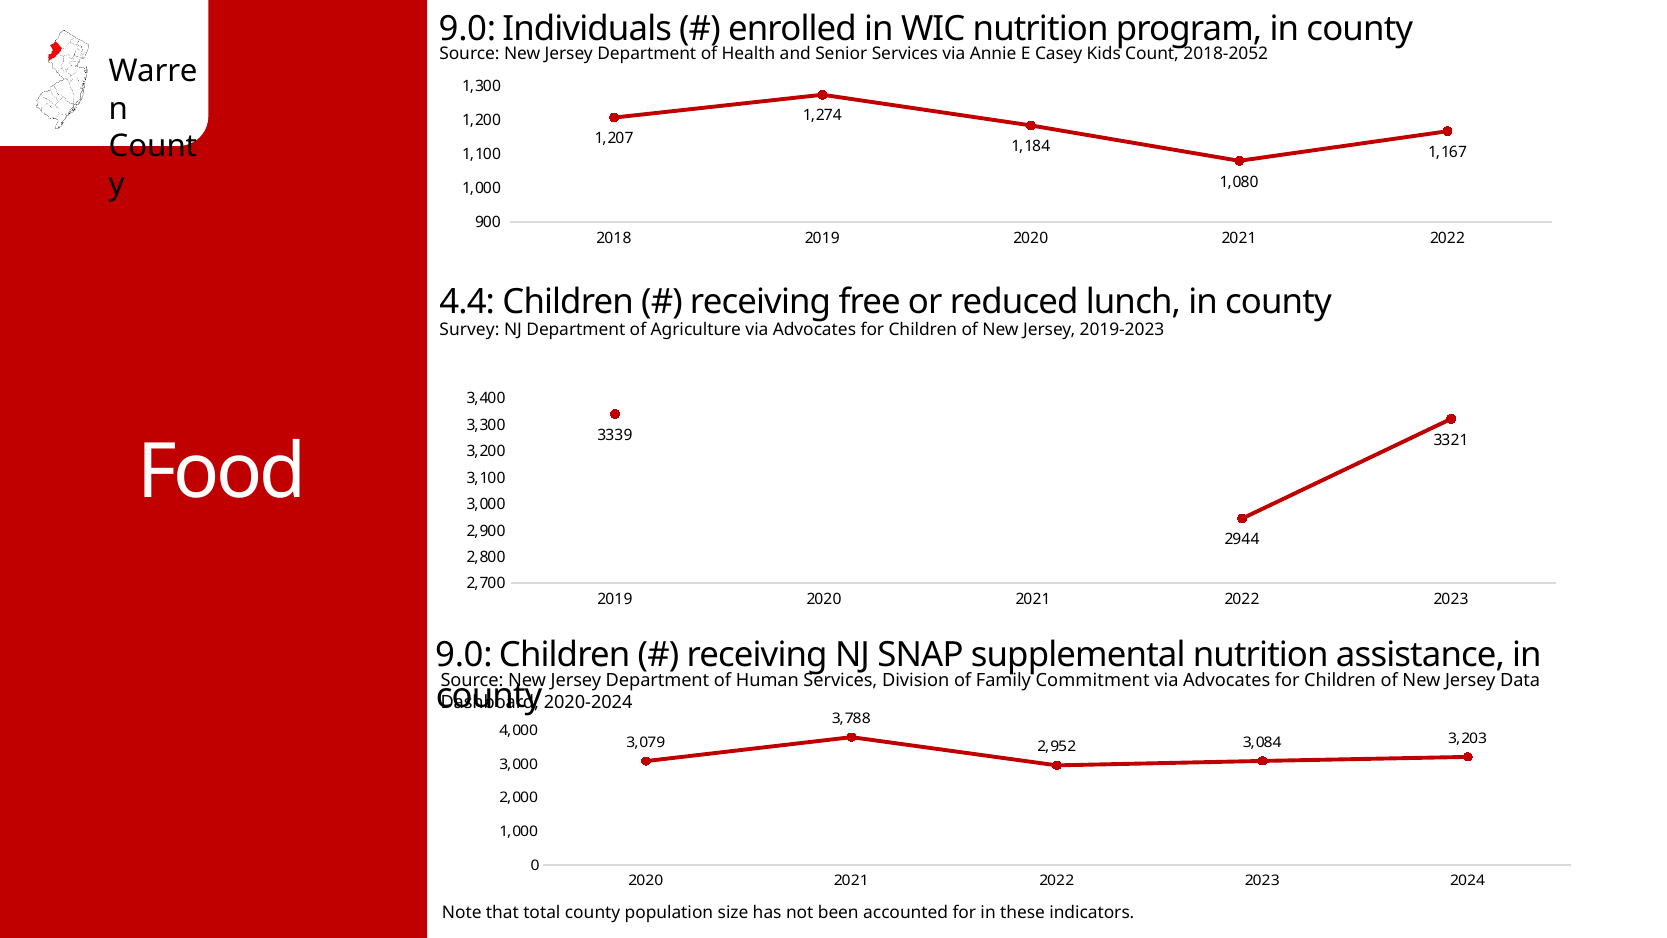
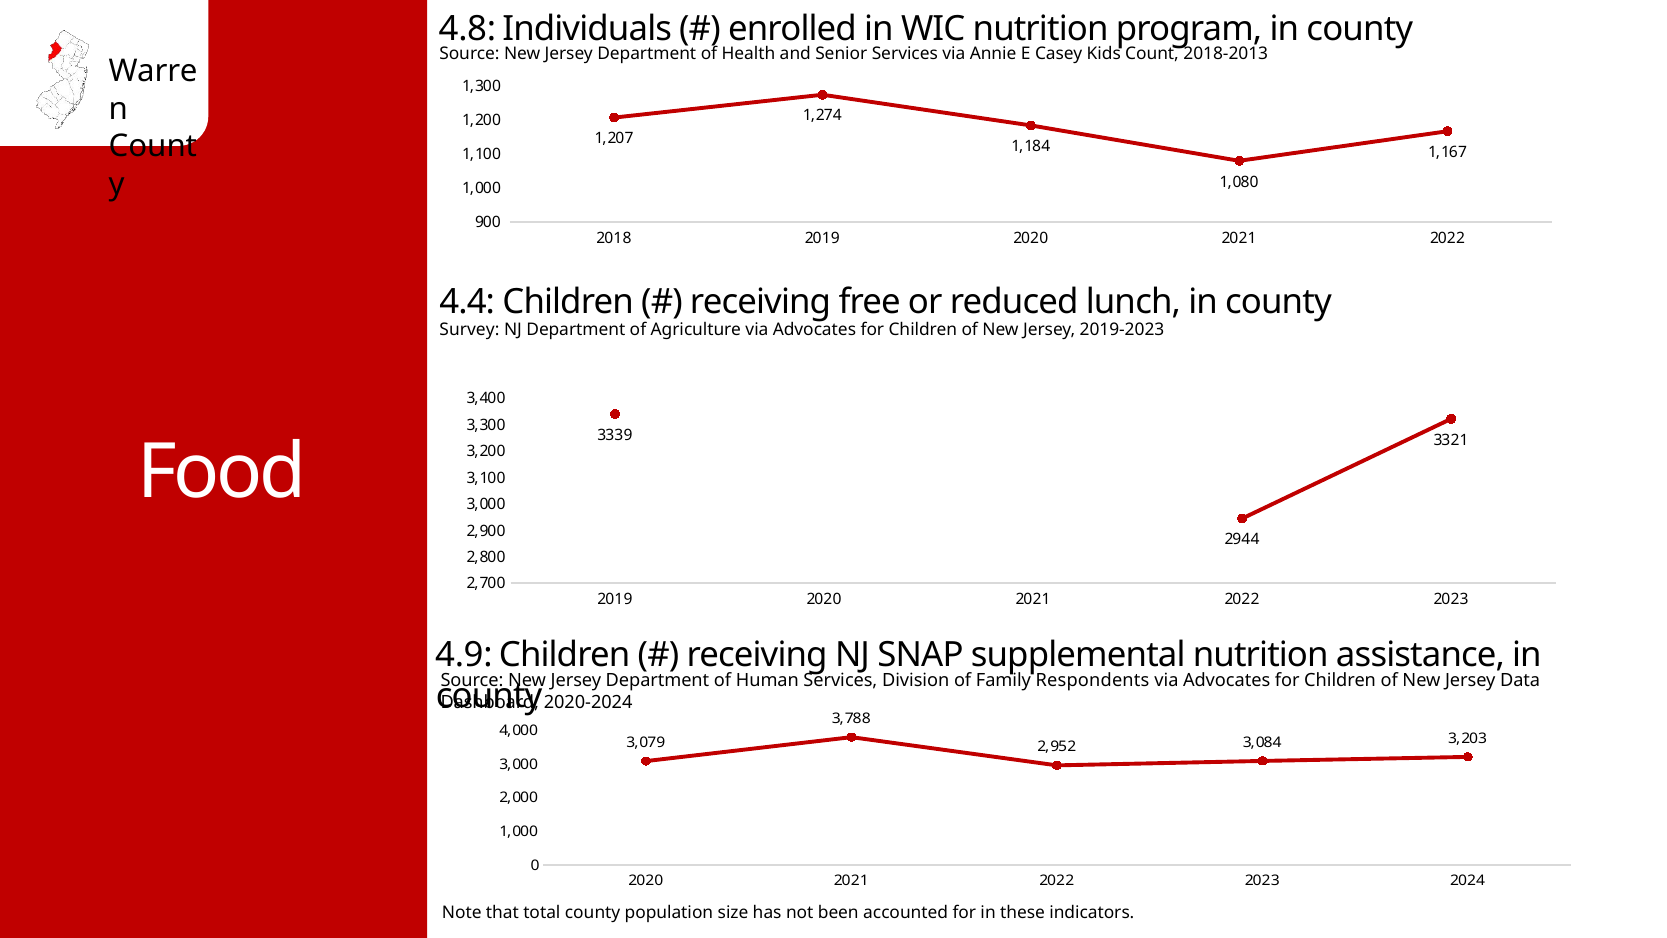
9.0: 9.0 -> 4.8 (467, 29)
2018-2052: 2018-2052 -> 2018-2013 (1226, 54)
9.0: 9.0 -> 4.9 (464, 654)
Commitment: Commitment -> Respondents (1093, 680)
